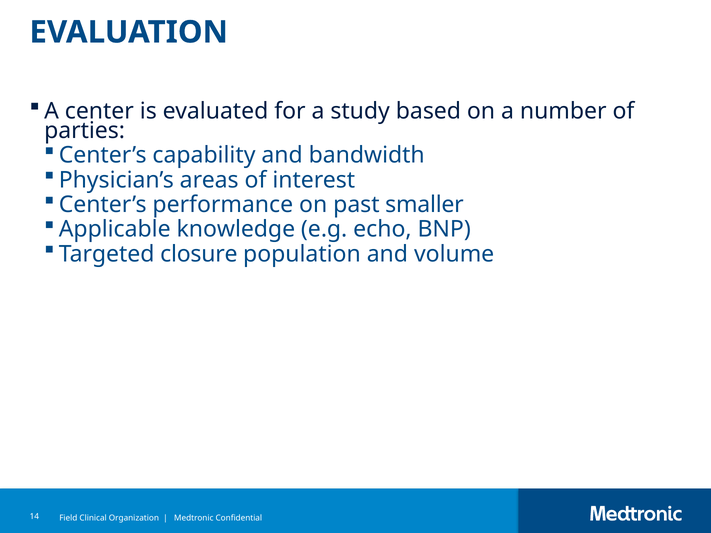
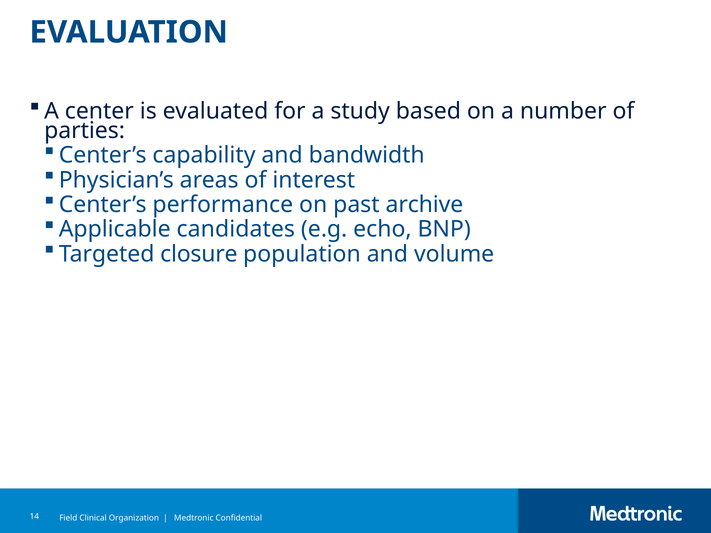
smaller: smaller -> archive (424, 205)
knowledge: knowledge -> candidates (236, 229)
